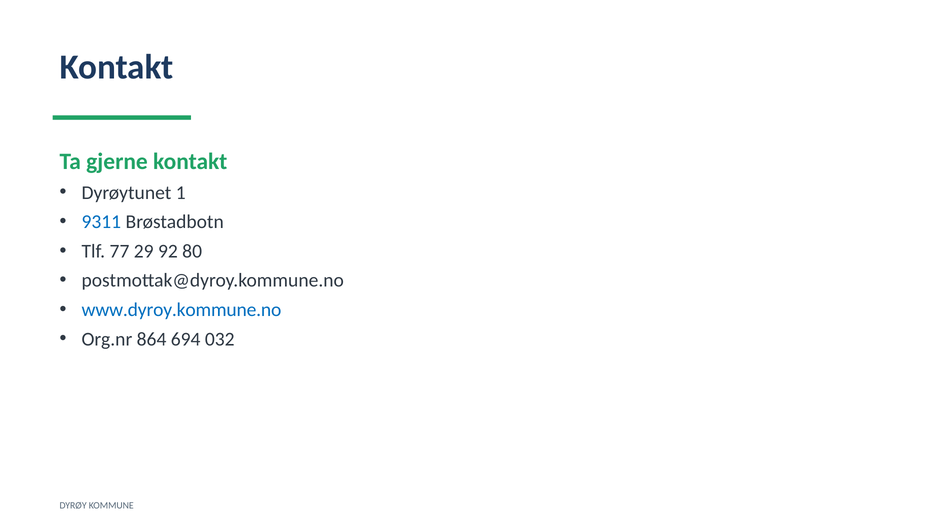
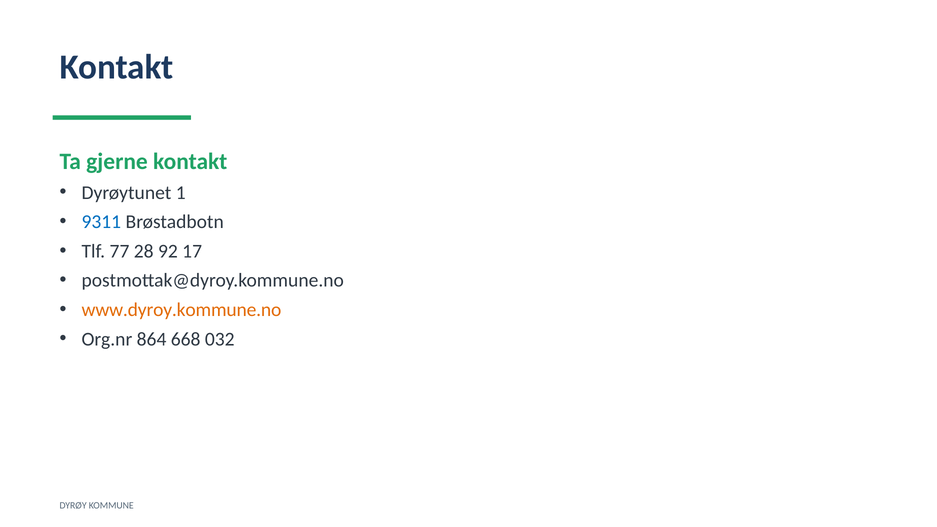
29: 29 -> 28 (144, 251)
80: 80 -> 17 (192, 251)
www.dyroy.kommune.no colour: blue -> orange (181, 310)
694: 694 -> 668 (186, 339)
